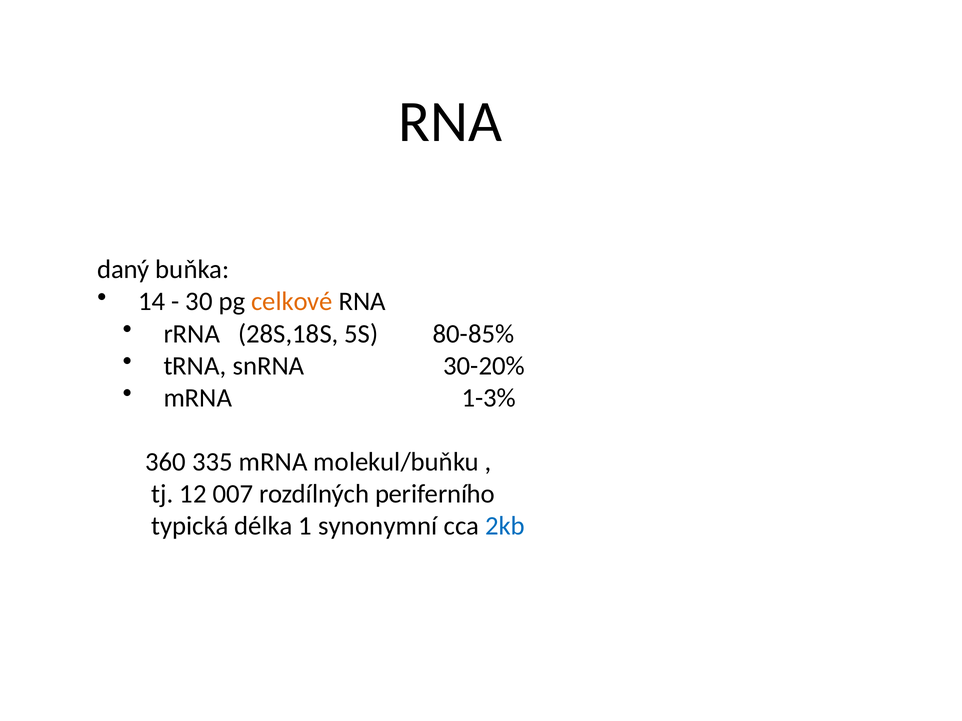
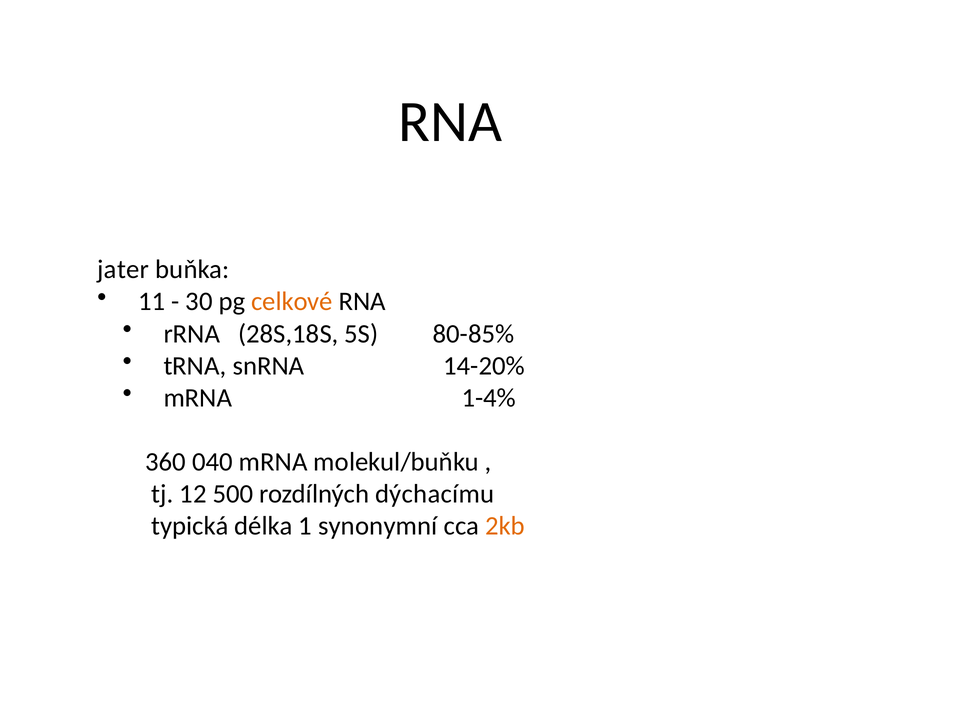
daný: daný -> jater (123, 270)
14: 14 -> 11 (152, 302)
30-20%: 30-20% -> 14-20% (484, 366)
1-3%: 1-3% -> 1-4% (489, 398)
335: 335 -> 040 (212, 462)
007: 007 -> 500 (233, 494)
periferního: periferního -> dýchacímu (435, 494)
2kb colour: blue -> orange (505, 526)
